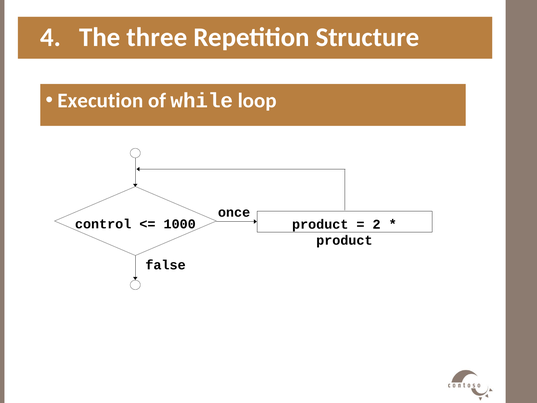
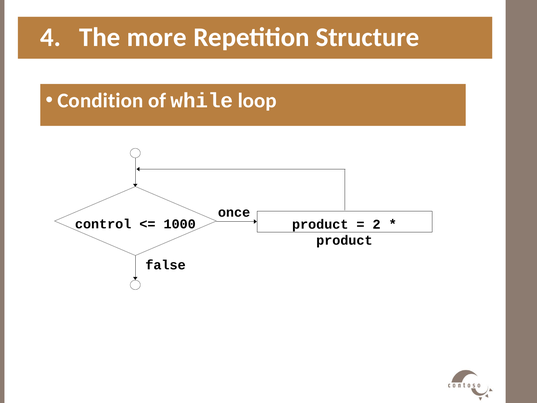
three: three -> more (157, 37)
Execution: Execution -> Condition (100, 101)
